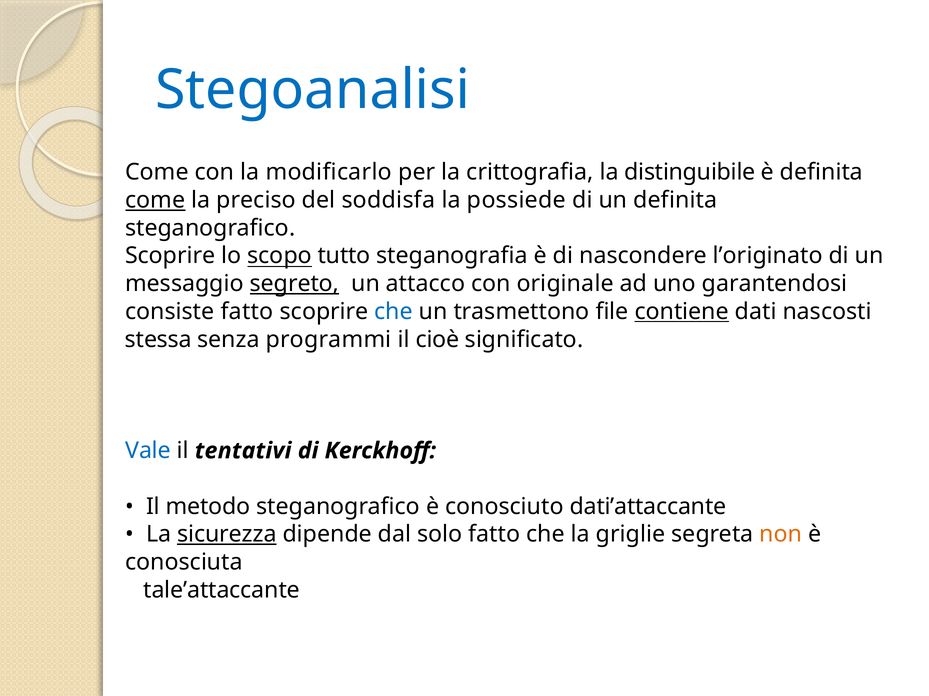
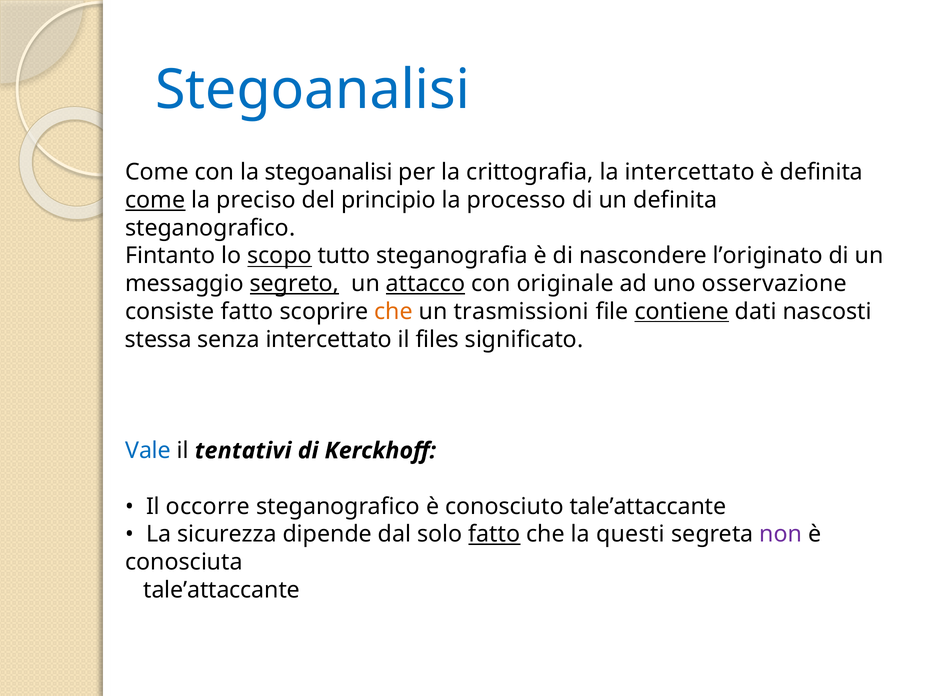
la modificarlo: modificarlo -> stegoanalisi (329, 173)
la distinguibile: distinguibile -> intercettato (690, 173)
soddisfa: soddisfa -> principio (389, 200)
possiede: possiede -> processo (516, 200)
Scoprire: Scoprire -> Fintanto (170, 256)
attacco underline: none -> present (426, 284)
garantendosi: garantendosi -> osservazione (774, 284)
che colour: blue -> orange (394, 312)
trasmettono: trasmettono -> trasmissioni (521, 312)
senza programmi: programmi -> intercettato (329, 340)
cioè: cioè -> files (437, 340)
metodo: metodo -> occorre (208, 507)
conosciuto dati’attaccante: dati’attaccante -> tale’attaccante (648, 507)
sicurezza underline: present -> none (227, 535)
fatto underline: none -> present (494, 535)
griglie: griglie -> questi (631, 535)
non colour: orange -> purple (781, 535)
